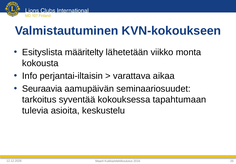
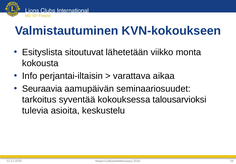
määritelty: määritelty -> sitoutuvat (84, 52)
tapahtumaan: tapahtumaan -> talousarvioksi (180, 99)
